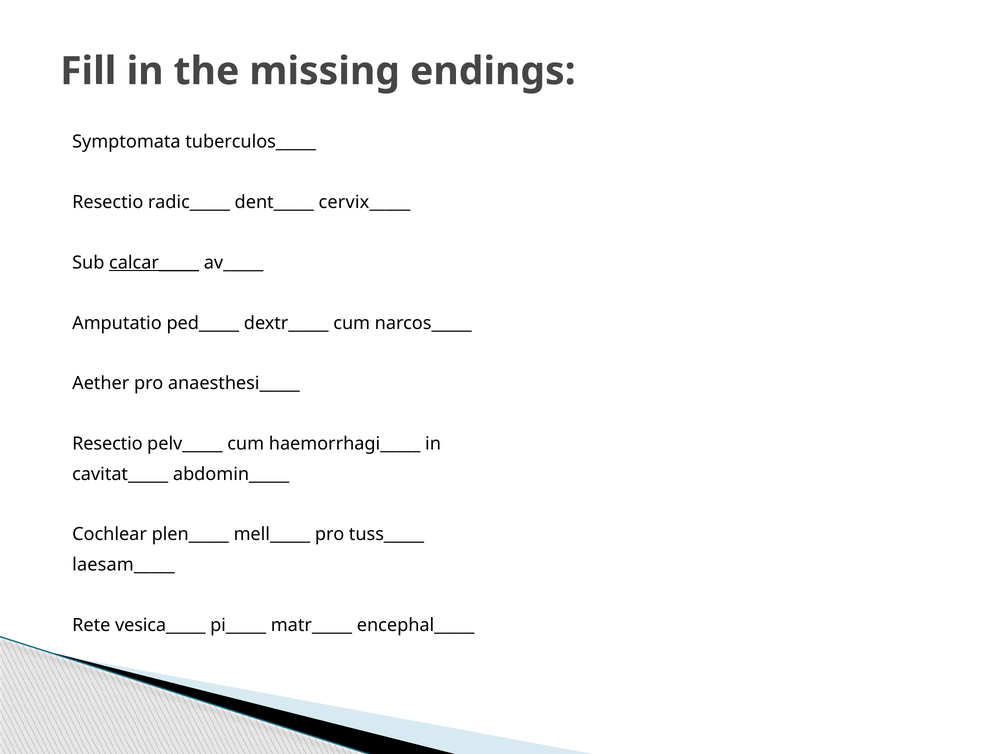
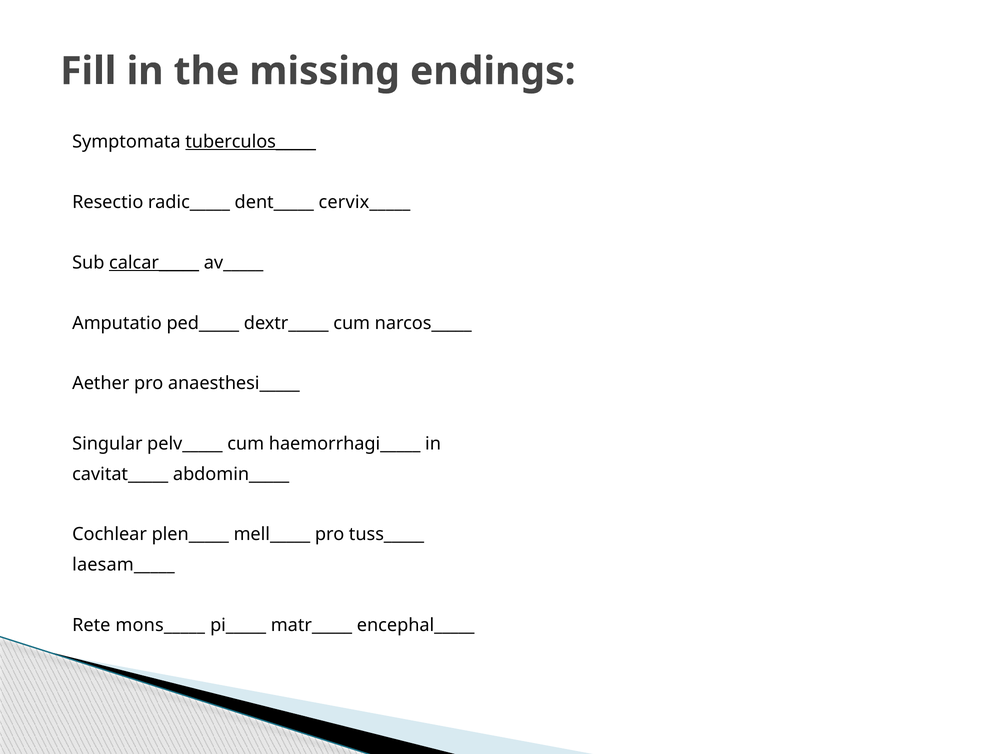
tuberculos_____ underline: none -> present (251, 142)
Resectio: Resectio -> Singular (107, 444)
vesica_____: vesica_____ -> mons_____ (160, 625)
